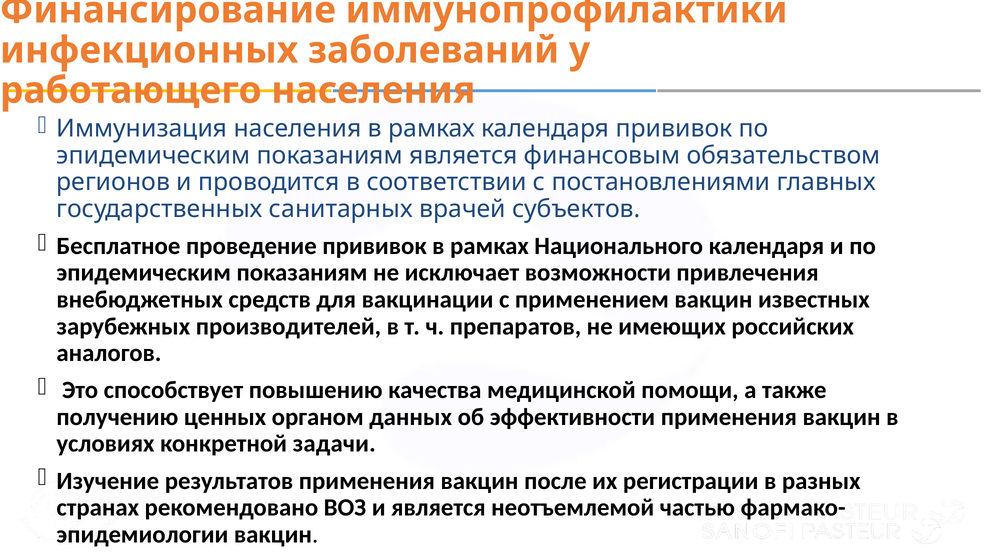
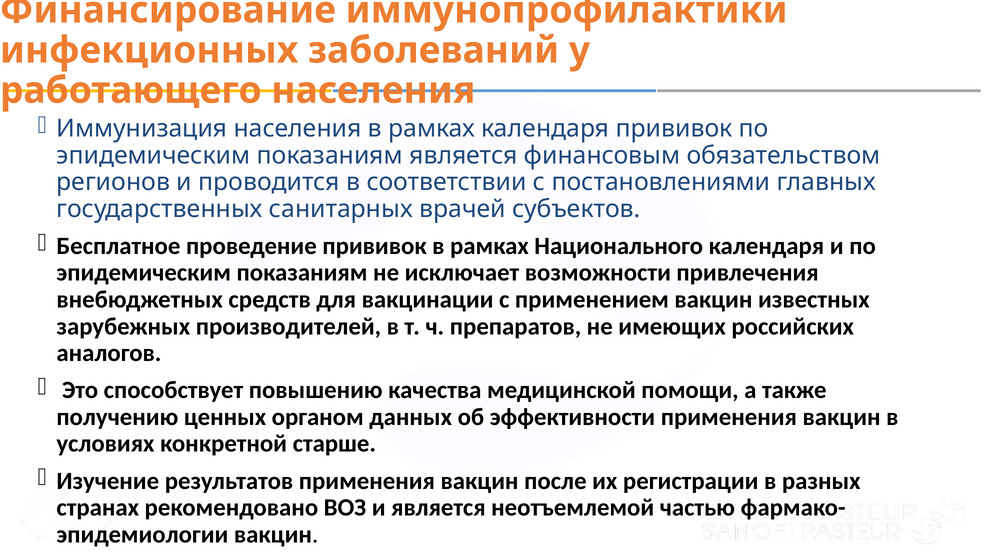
задачи: задачи -> старше (334, 444)
